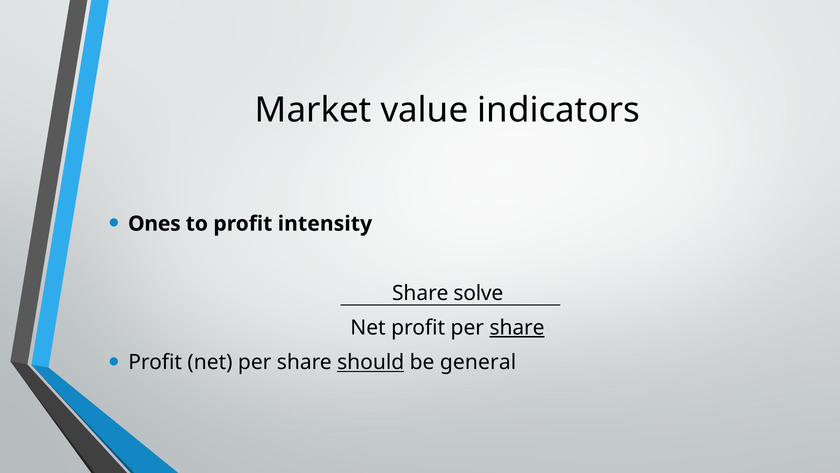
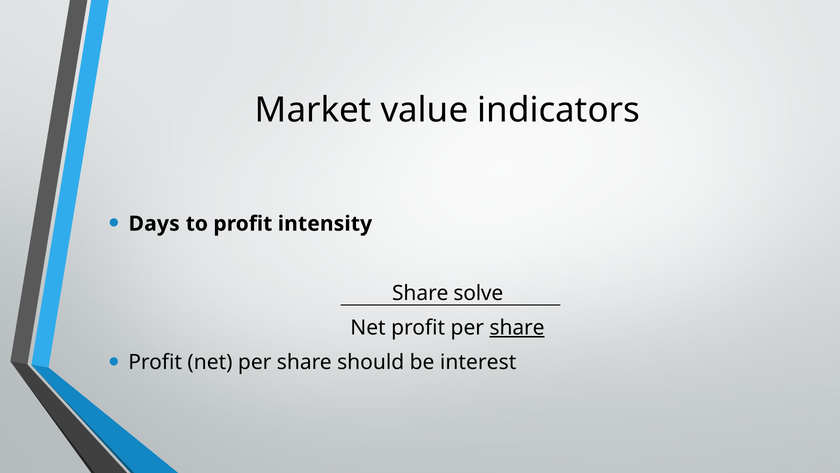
Ones: Ones -> Days (154, 224)
should underline: present -> none (371, 362)
general: general -> interest (478, 362)
